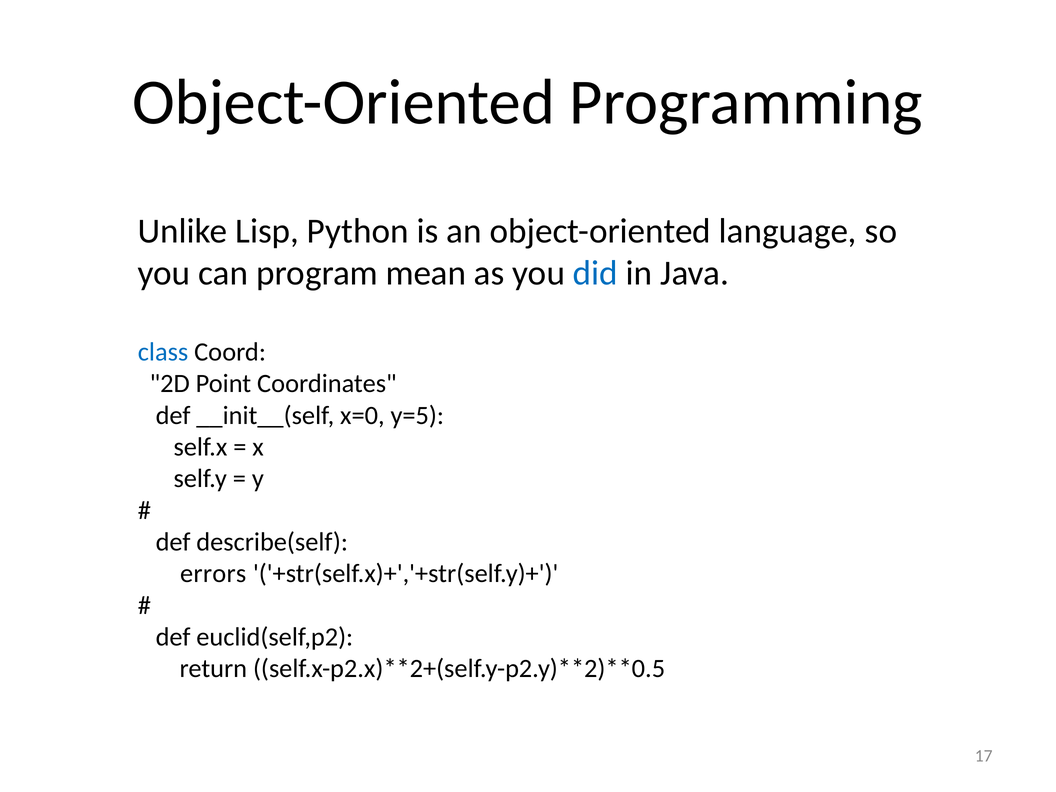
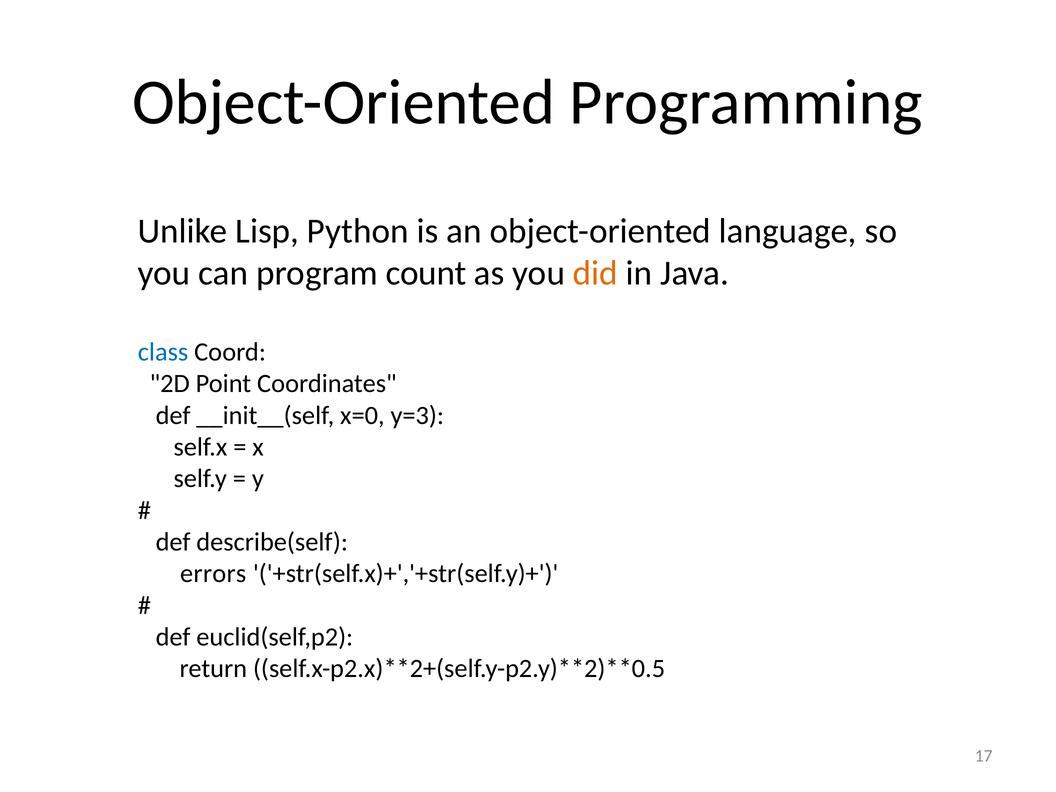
mean: mean -> count (426, 273)
did colour: blue -> orange (595, 273)
y=5: y=5 -> y=3 (417, 415)
